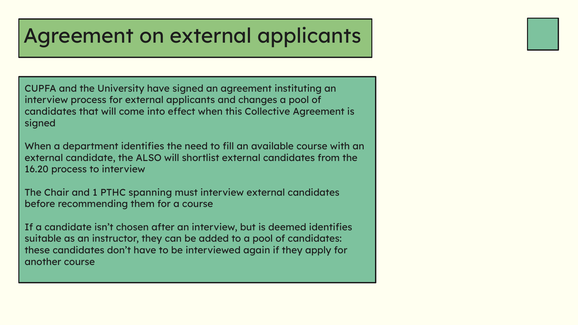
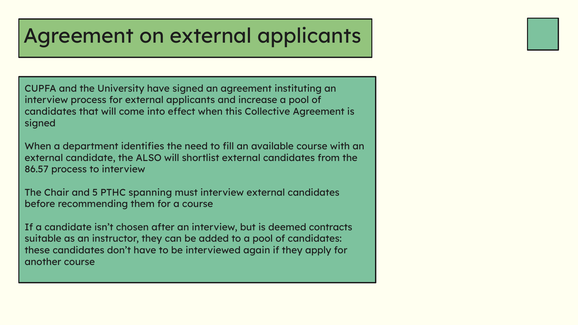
changes: changes -> increase (258, 100)
16.20: 16.20 -> 86.57 (37, 170)
1: 1 -> 5 (95, 193)
deemed identifies: identifies -> contracts (331, 227)
